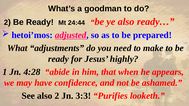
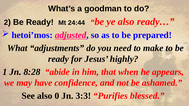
4:28: 4:28 -> 8:28 (32, 72)
also 2: 2 -> 0 (57, 96)
looketh: looketh -> blessed (147, 96)
